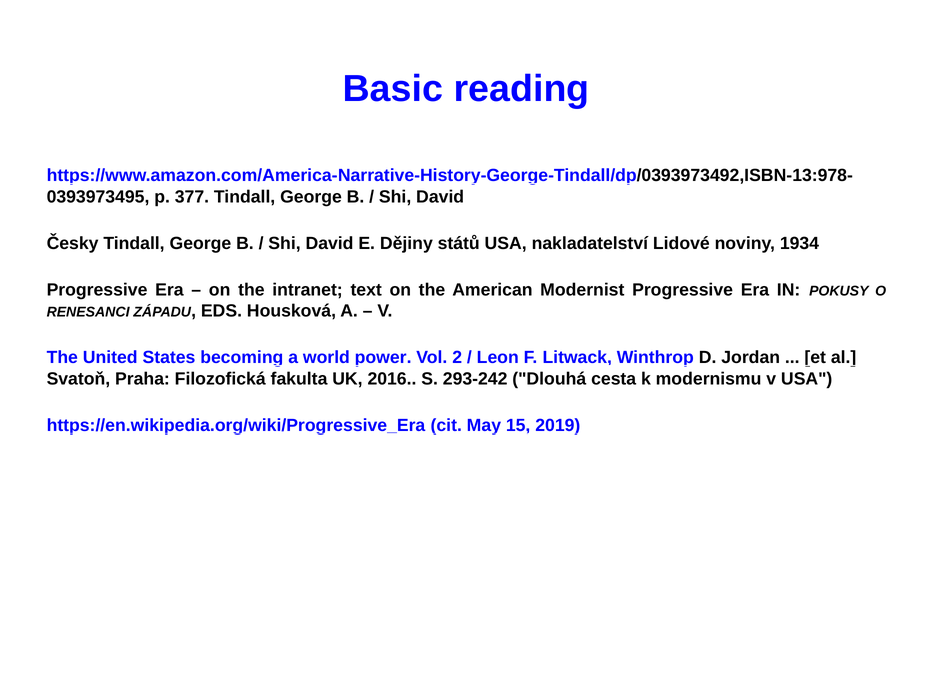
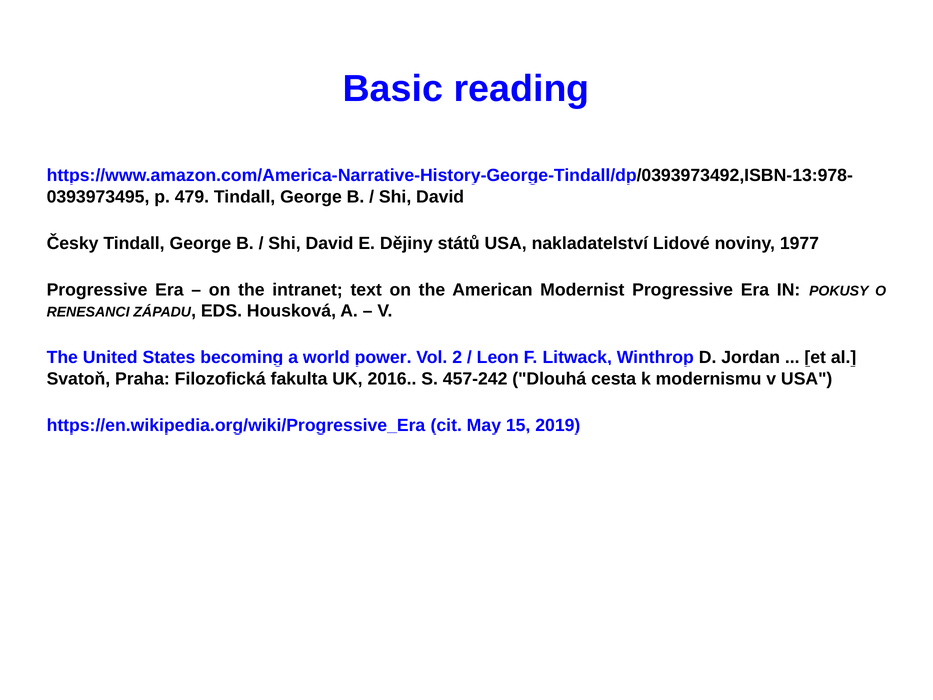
377: 377 -> 479 (192, 197)
1934: 1934 -> 1977 (799, 243)
293-242: 293-242 -> 457-242 (475, 379)
